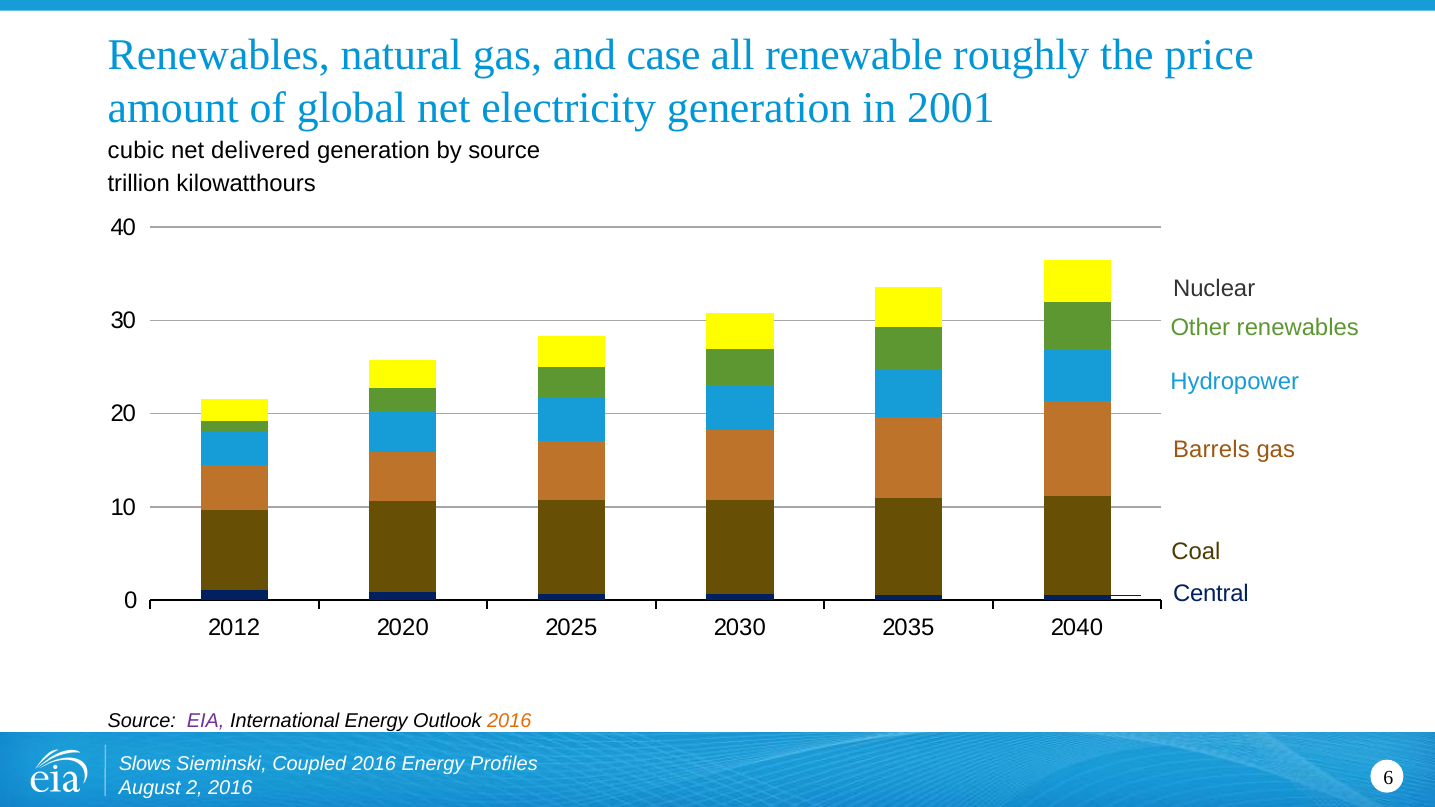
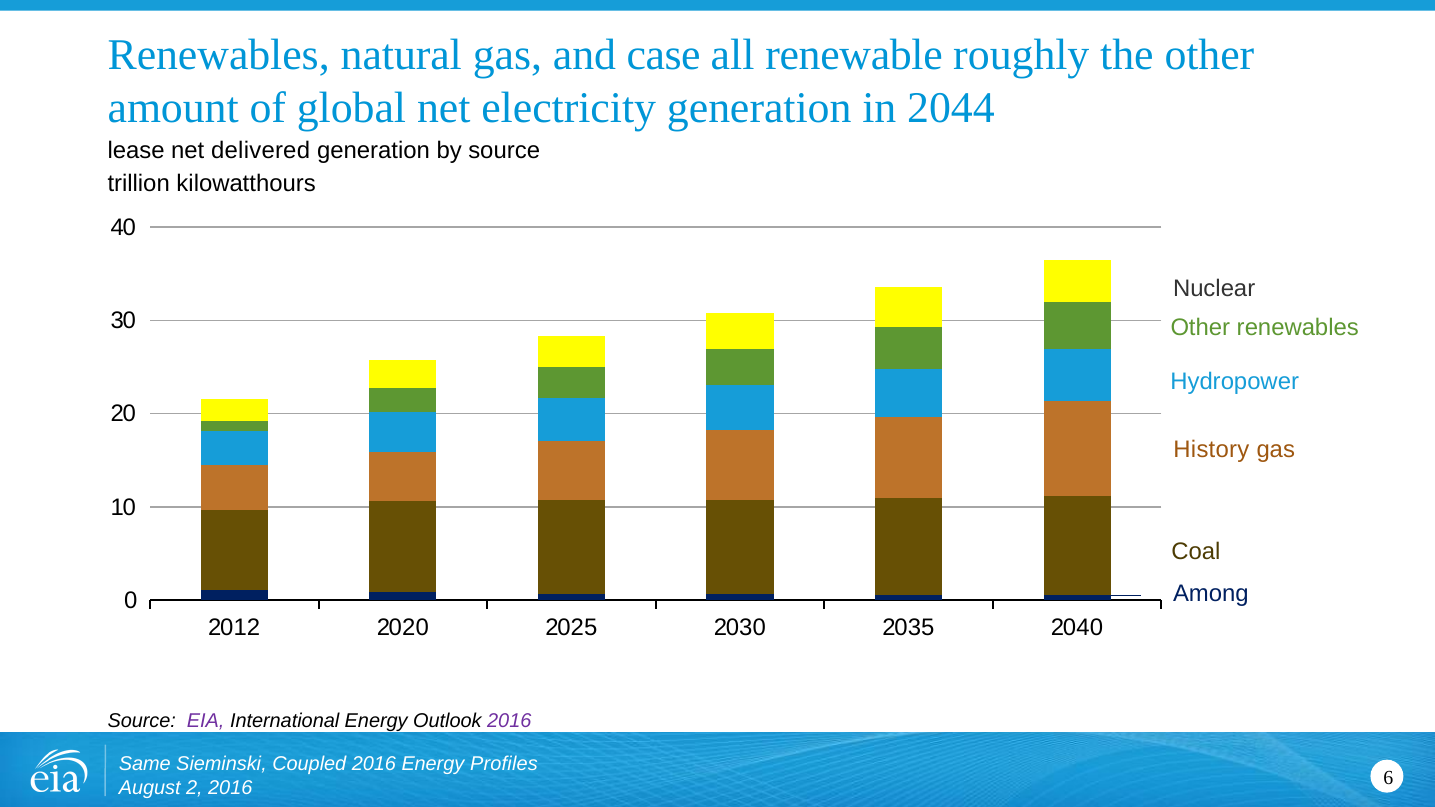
the price: price -> other (1209, 55)
2001: 2001 -> 2044 (951, 108)
cubic: cubic -> lease (136, 150)
Barrels: Barrels -> History (1211, 450)
Central: Central -> Among (1211, 594)
2016 colour: orange -> purple (509, 721)
Slows: Slows -> Same (145, 764)
